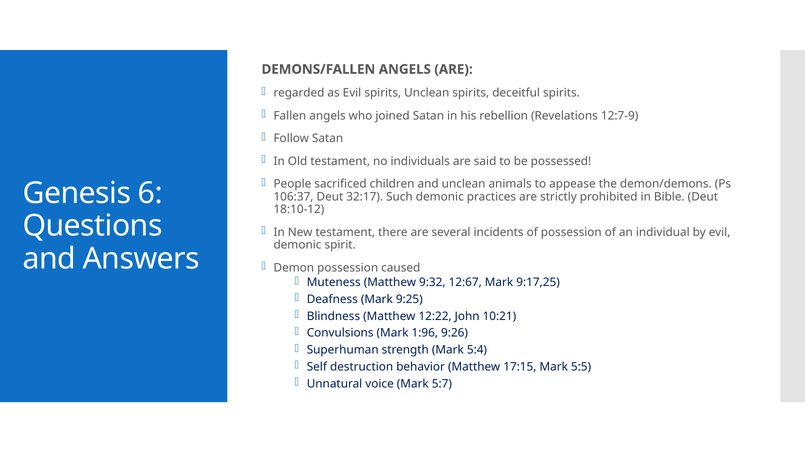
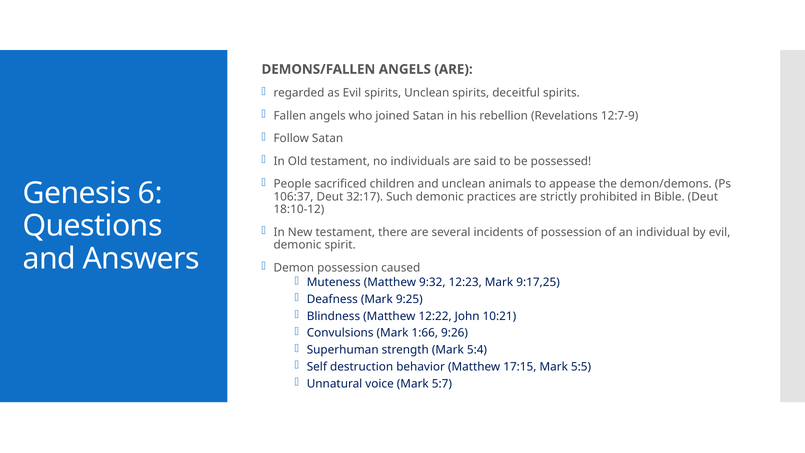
12:67: 12:67 -> 12:23 (465, 282)
1:96: 1:96 -> 1:66 (425, 333)
